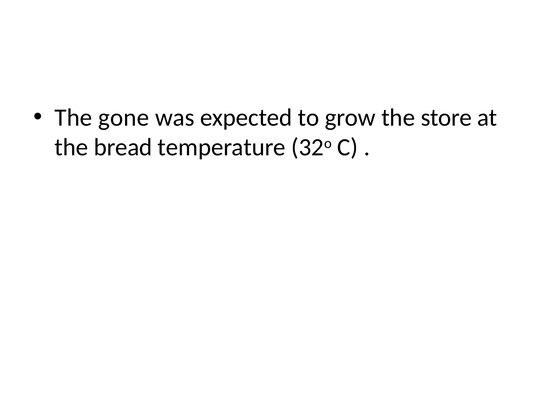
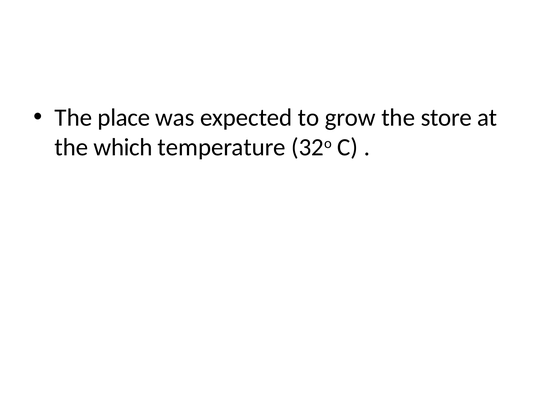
gone: gone -> place (124, 117)
bread: bread -> which (123, 147)
